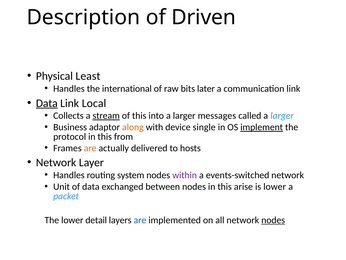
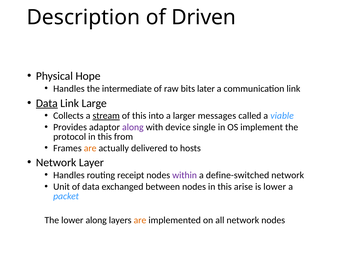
Least: Least -> Hope (88, 76)
international: international -> intermediate (127, 88)
Local: Local -> Large (94, 103)
called a larger: larger -> viable (282, 116)
Business: Business -> Provides (70, 127)
along colour: orange -> purple (133, 127)
implement underline: present -> none (262, 127)
system: system -> receipt (131, 175)
events-switched: events-switched -> define-switched (238, 175)
lower detail: detail -> along (96, 220)
are colour: blue -> orange (140, 220)
nodes underline: present -> none (273, 220)
